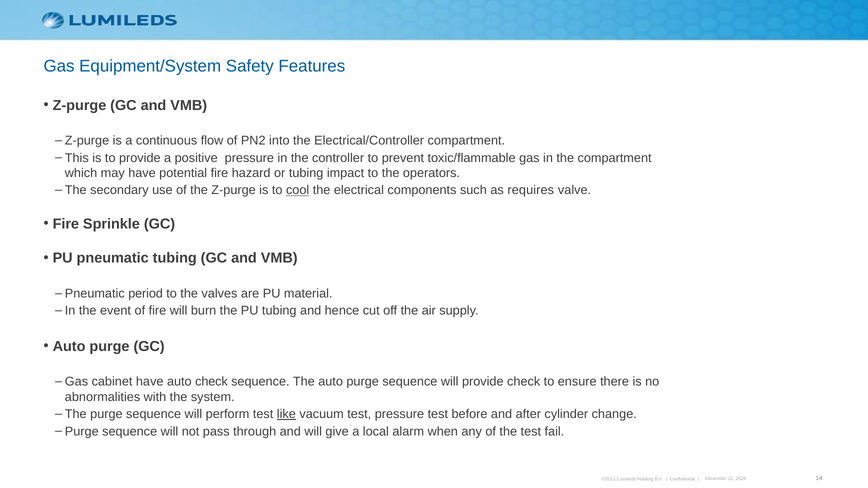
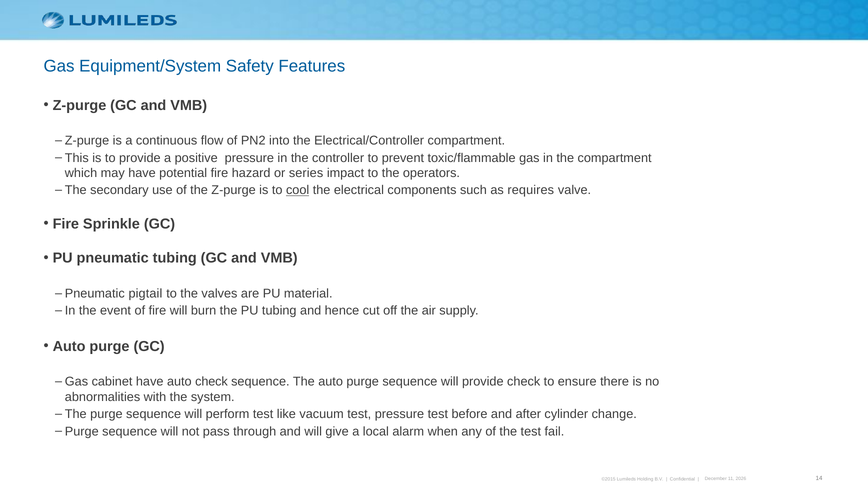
or tubing: tubing -> series (306, 173)
period: period -> pigtail (145, 294)
like underline: present -> none (286, 414)
